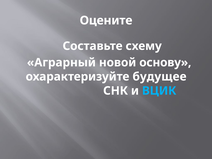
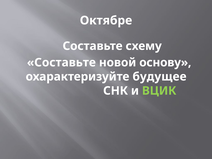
Оцените: Оцените -> Октябре (106, 20)
Аграрный: Аграрный -> Составьте (61, 63)
ВЦИК colour: light blue -> light green (159, 91)
